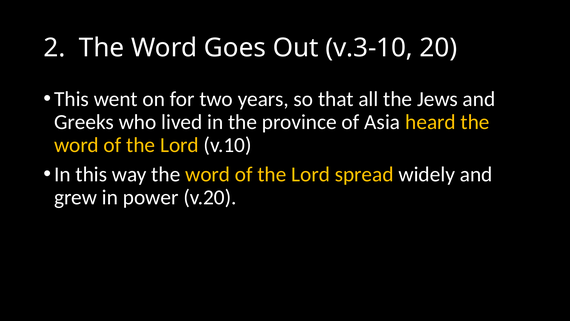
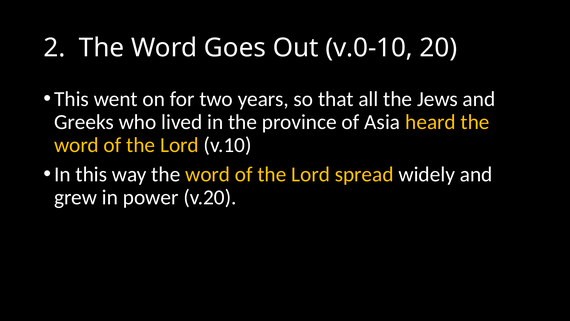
v.3-10: v.3-10 -> v.0-10 (369, 48)
